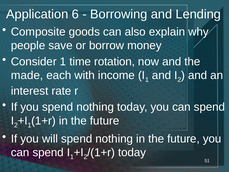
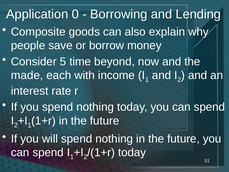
6: 6 -> 0 (75, 14)
Consider 1: 1 -> 5 (63, 61)
rotation: rotation -> beyond (115, 61)
